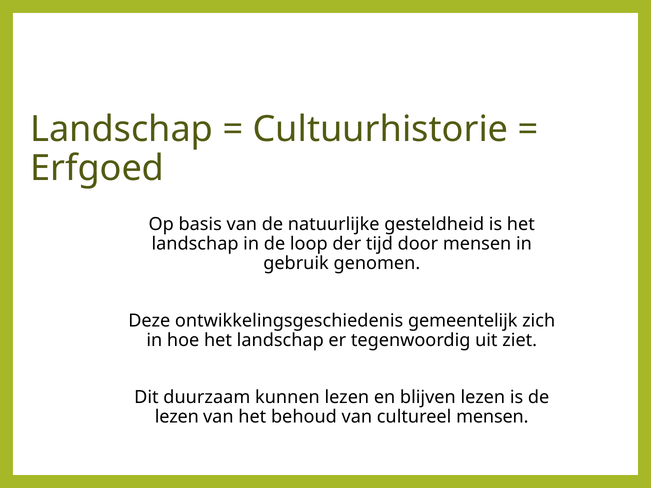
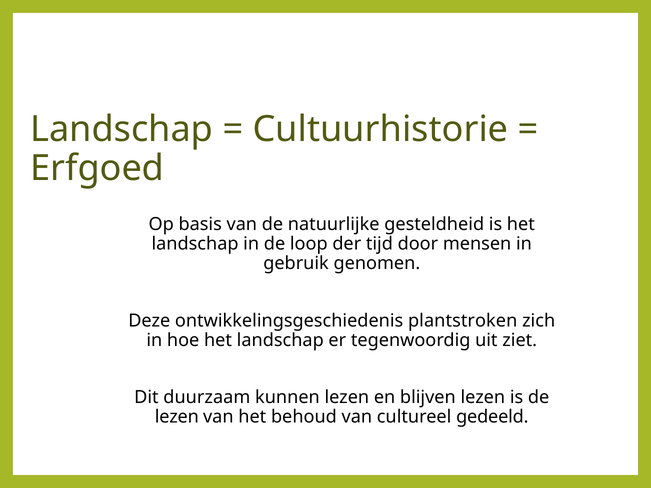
gemeentelijk: gemeentelijk -> plantstroken (463, 321)
cultureel mensen: mensen -> gedeeld (492, 417)
